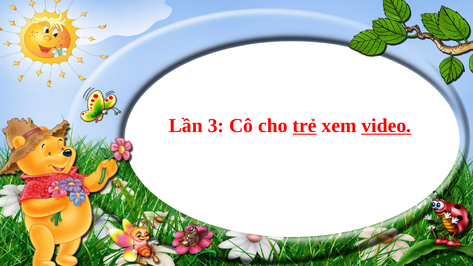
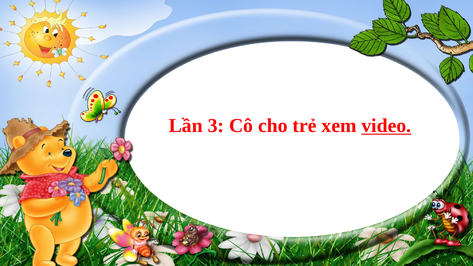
trẻ underline: present -> none (305, 126)
